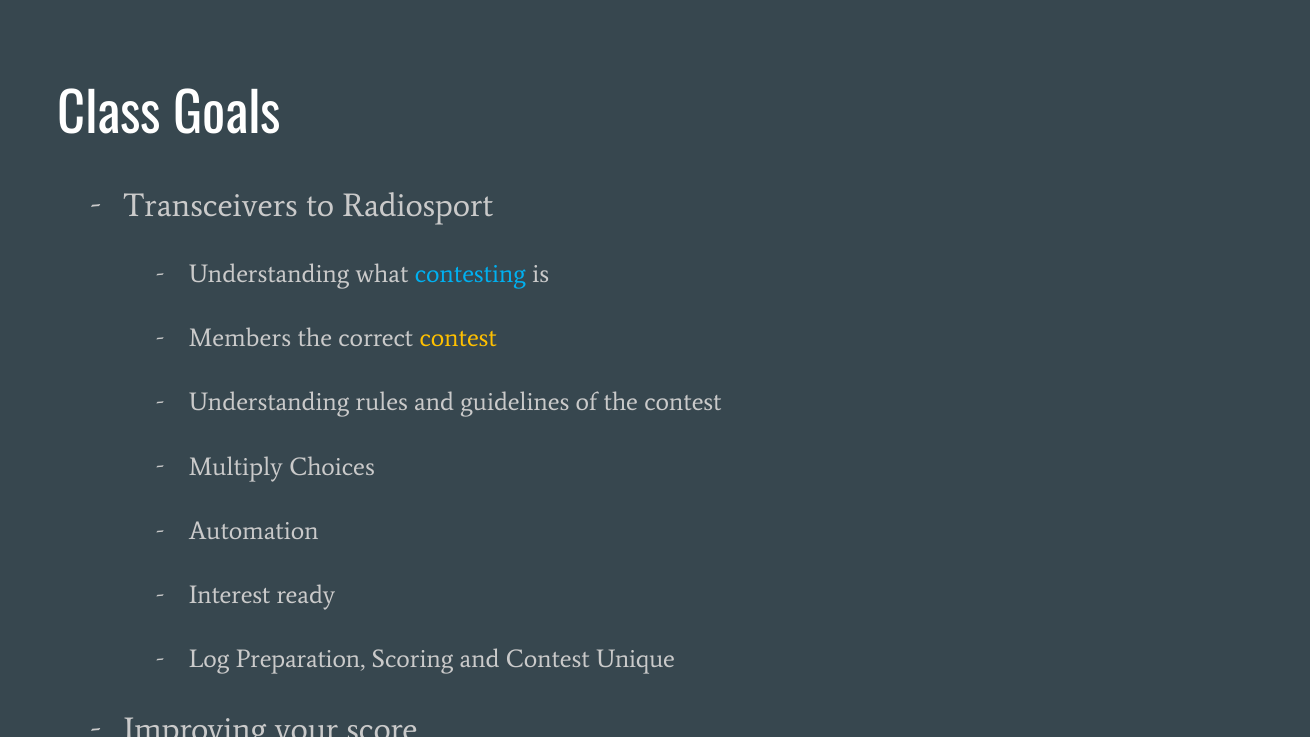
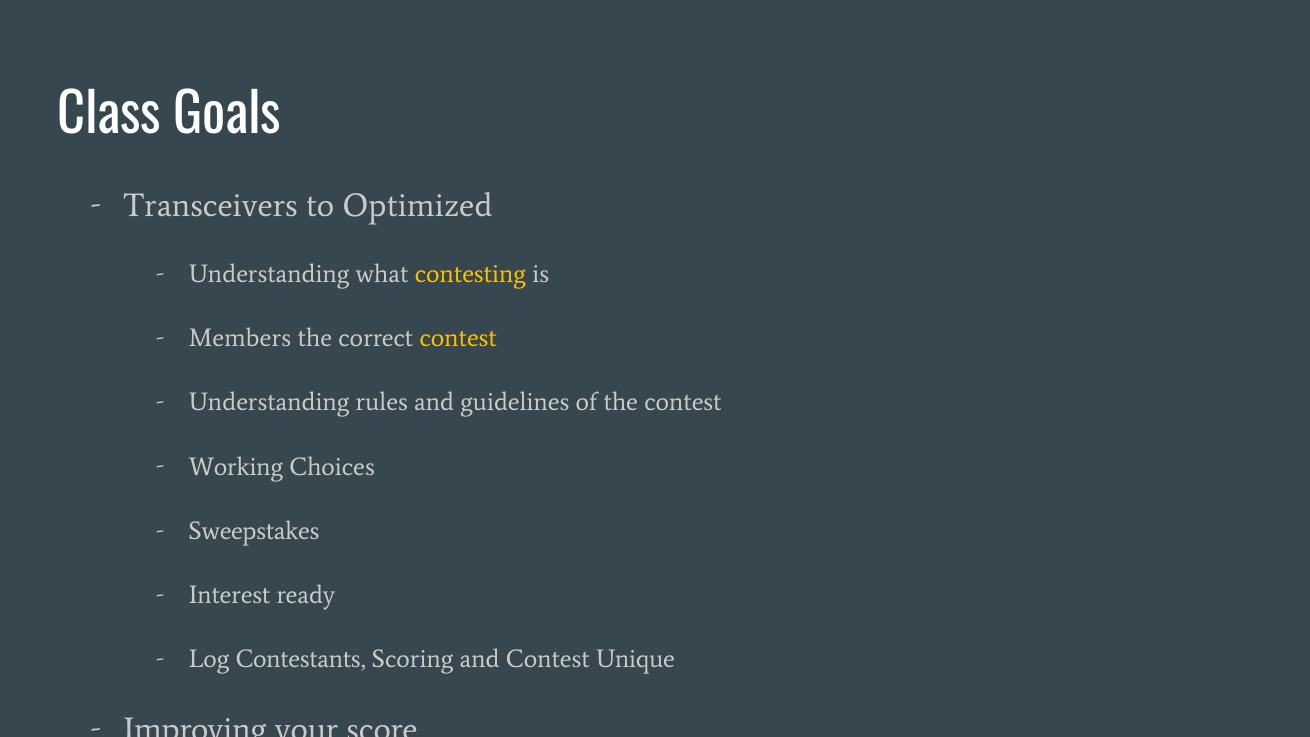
Radiosport: Radiosport -> Optimized (417, 206)
contesting colour: light blue -> yellow (470, 274)
Multiply: Multiply -> Working (236, 467)
Automation: Automation -> Sweepstakes (254, 531)
Preparation: Preparation -> Contestants (301, 659)
